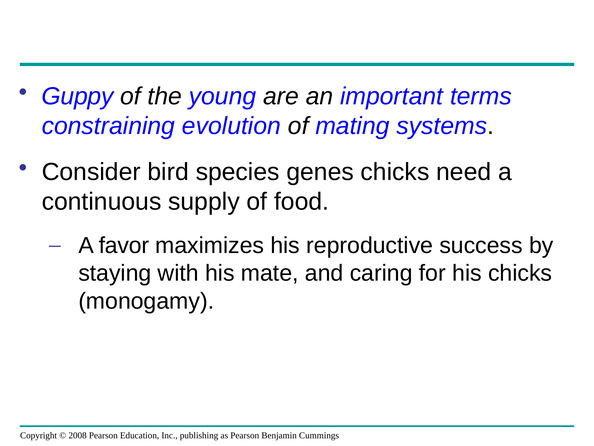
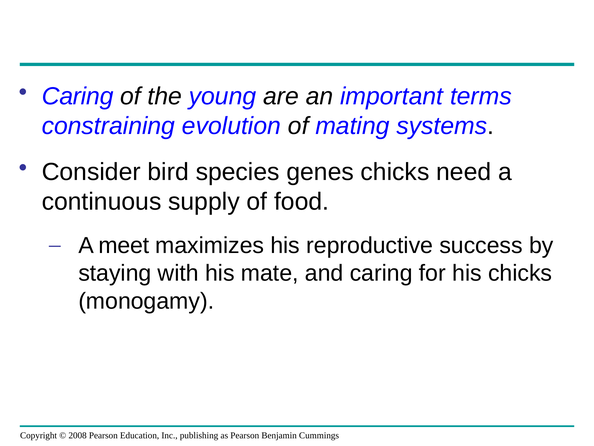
Guppy: Guppy -> Caring (78, 96)
favor: favor -> meet (124, 245)
